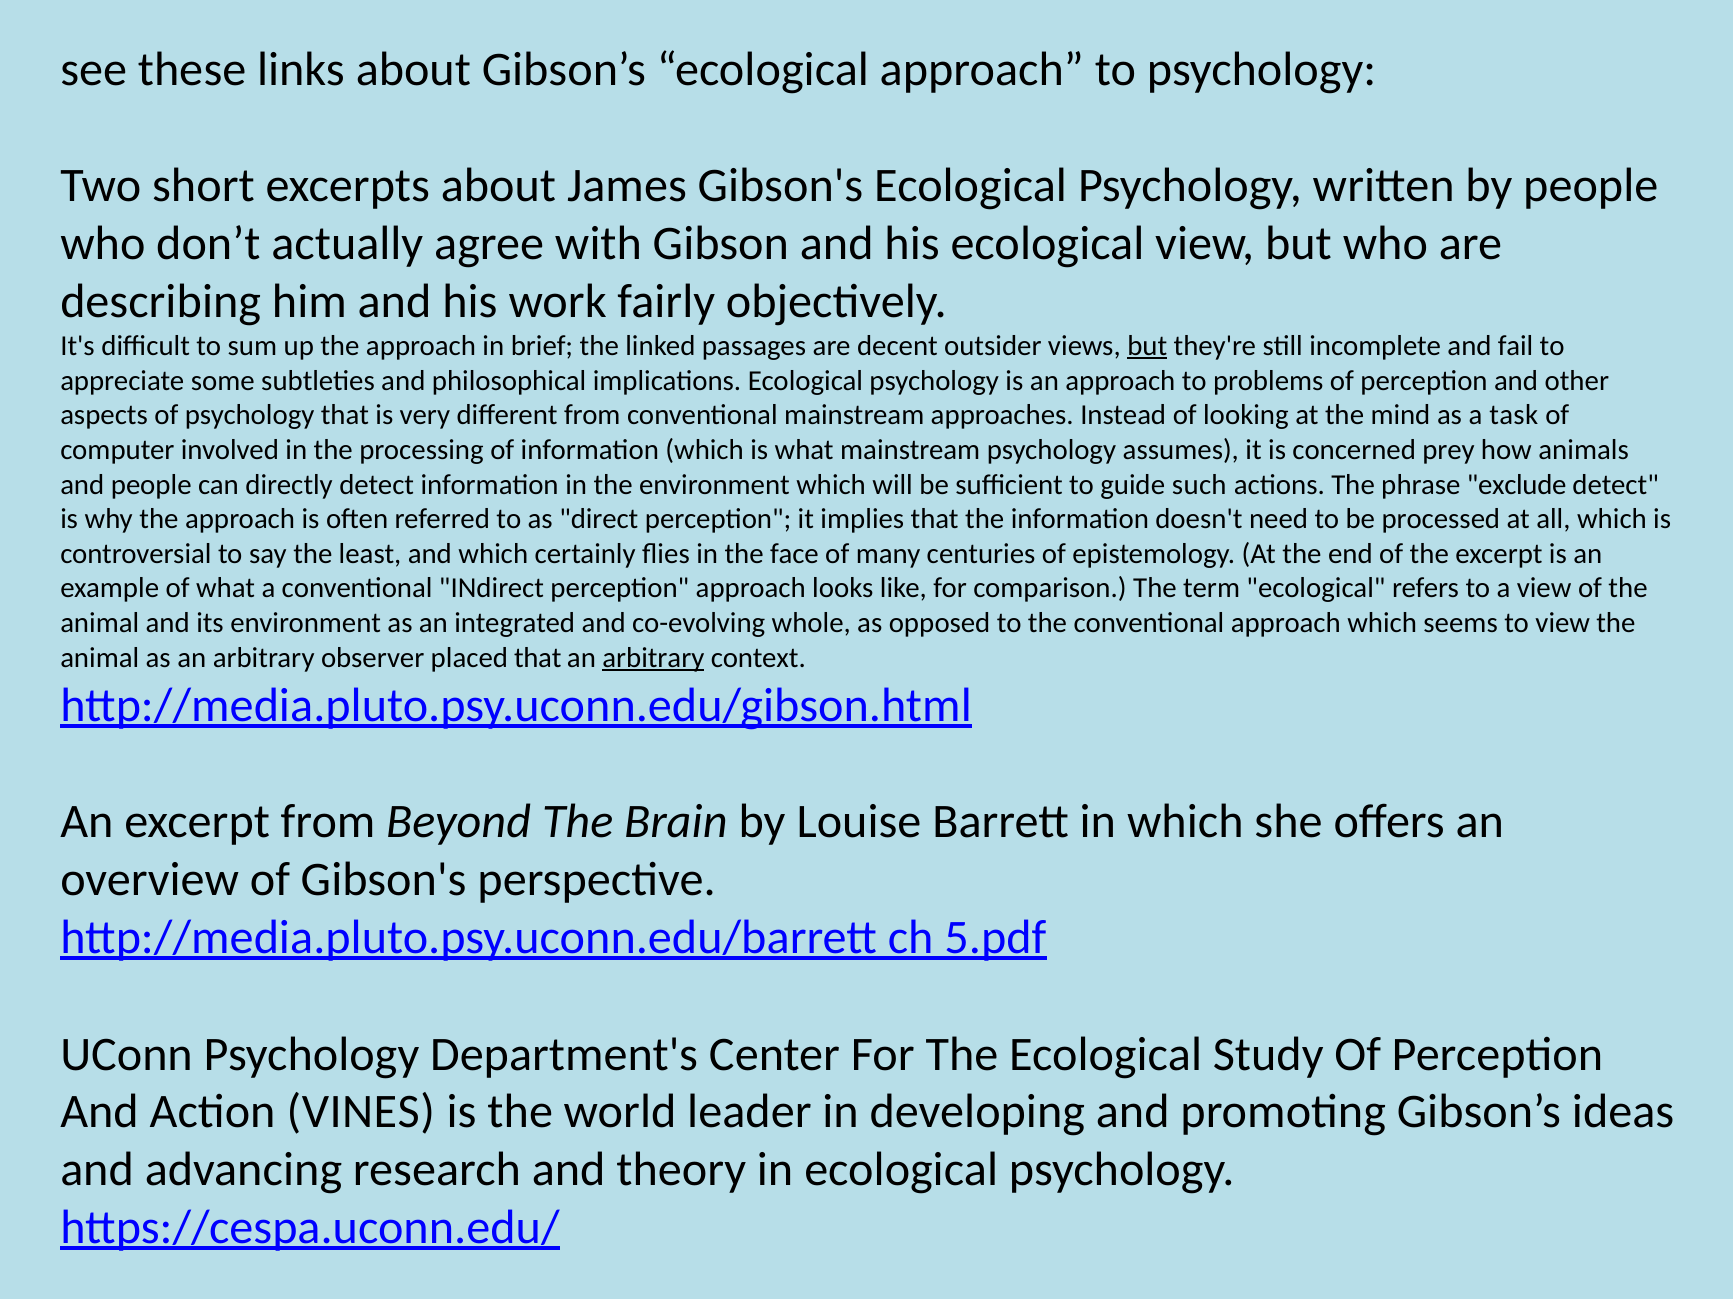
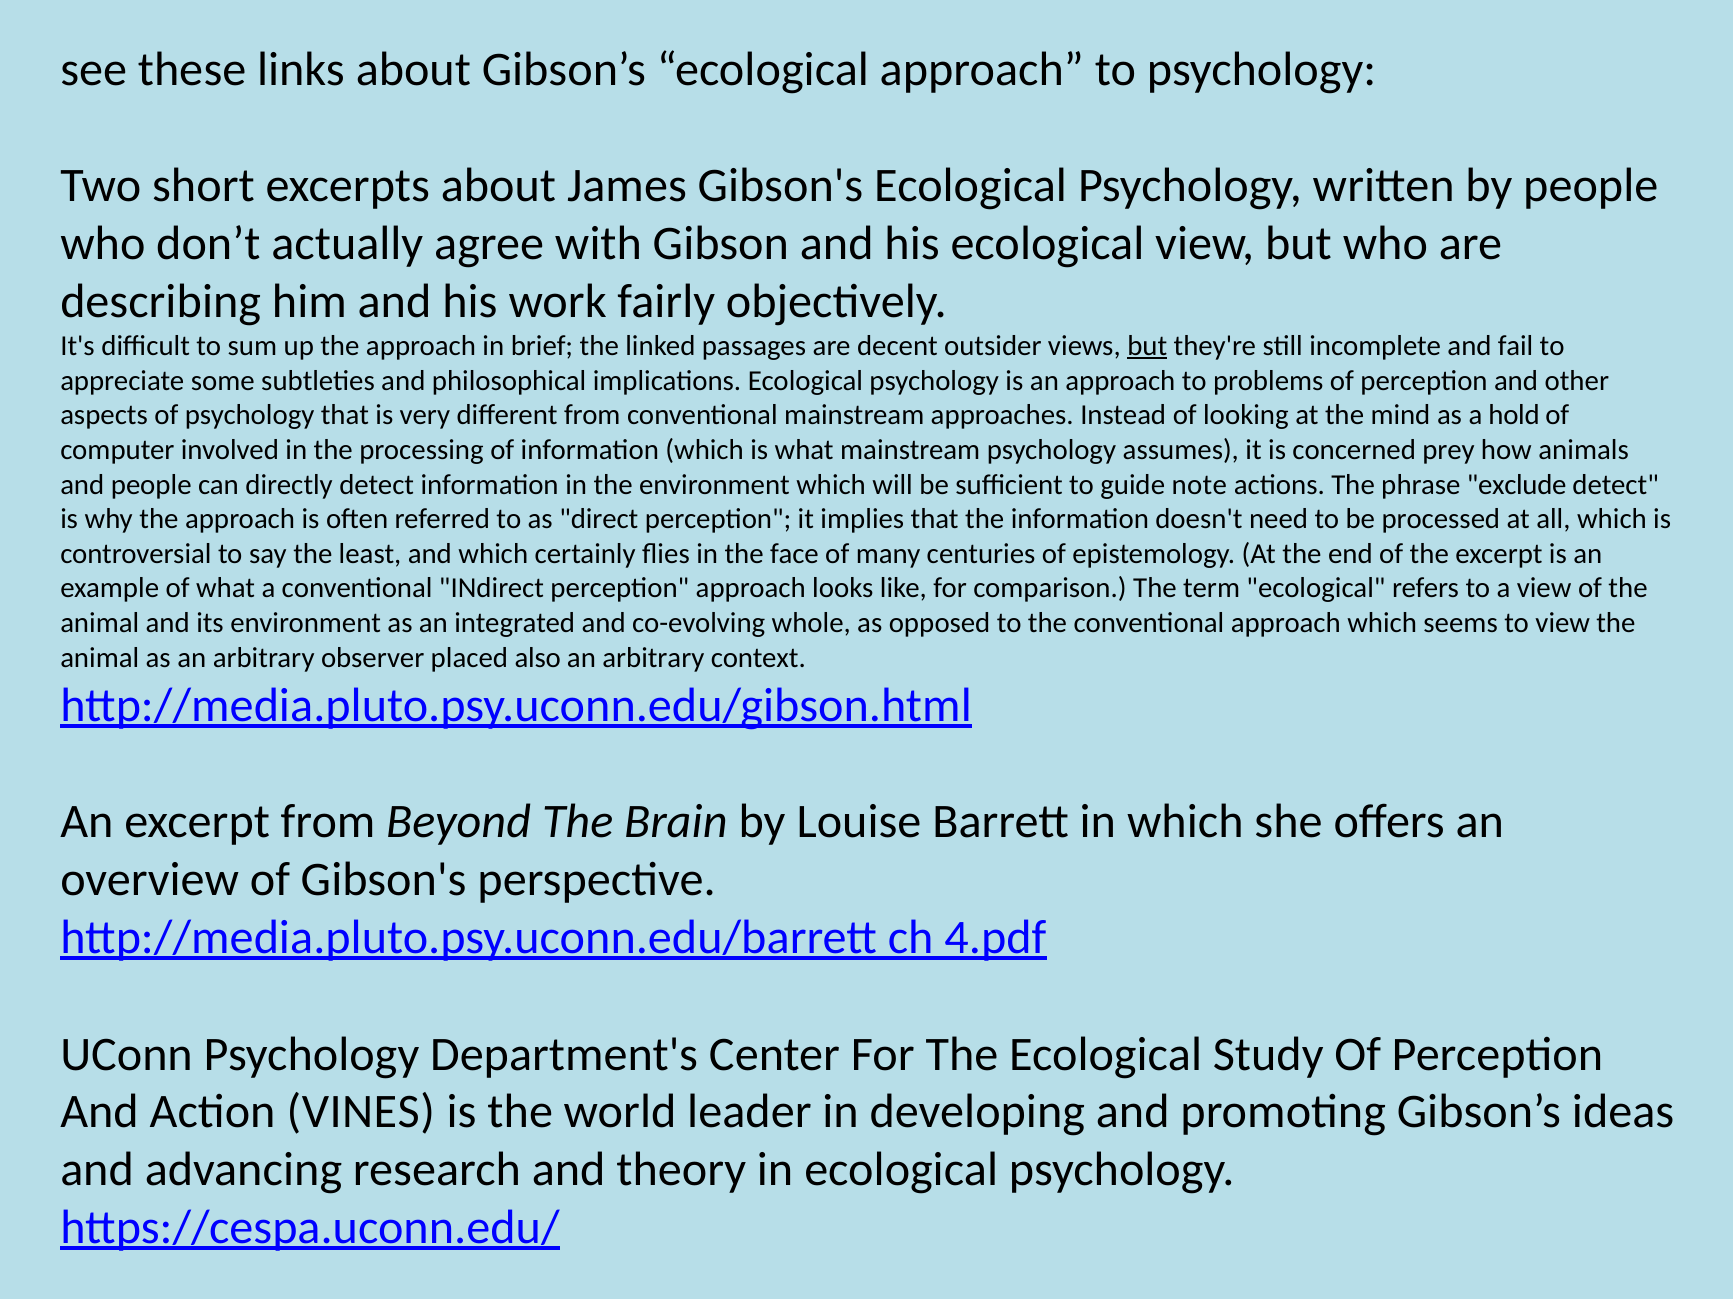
task: task -> hold (1514, 415)
such: such -> note (1199, 485)
placed that: that -> also (538, 658)
arbitrary underline: present -> none (653, 658)
5.pdf: 5.pdf -> 4.pdf (995, 938)
